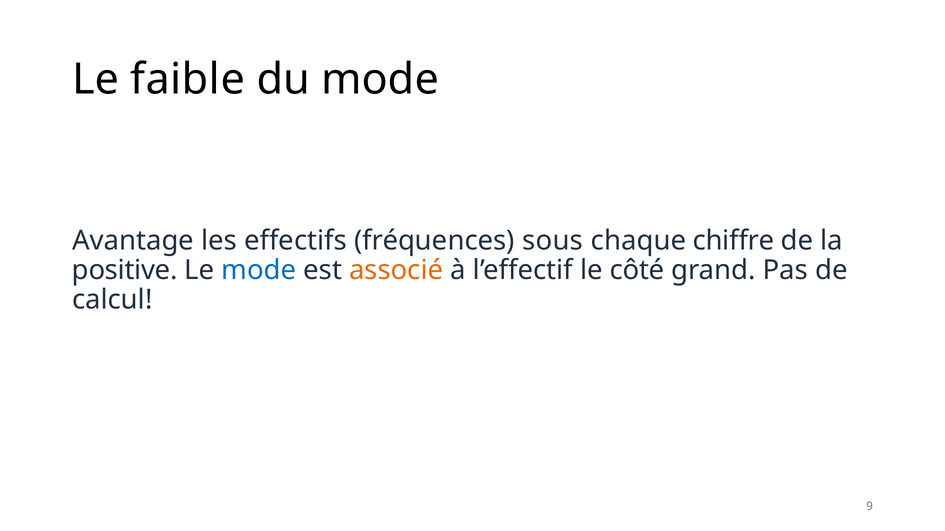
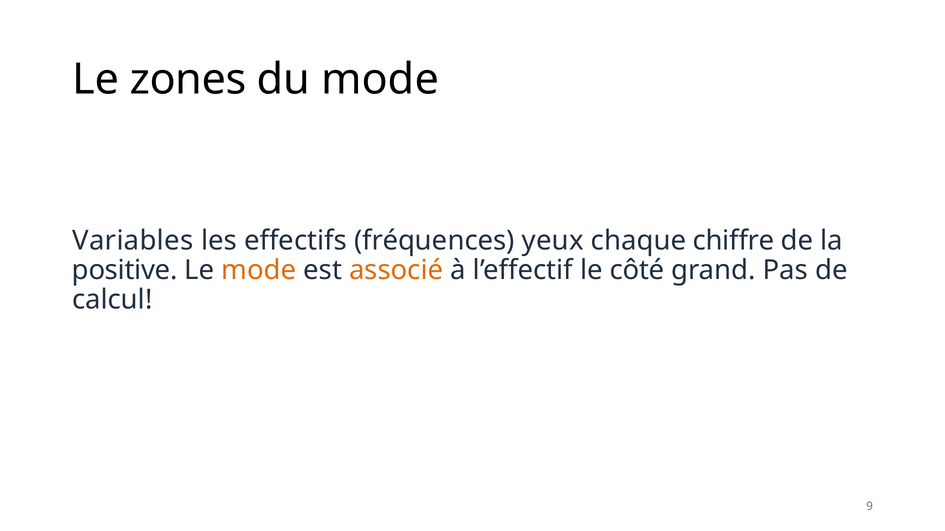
faible: faible -> zones (188, 79)
Avantage: Avantage -> Variables (133, 241)
sous: sous -> yeux (553, 241)
mode colour: blue -> orange (259, 270)
